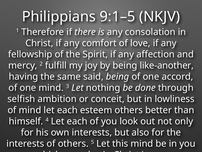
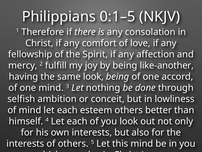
9:1–5: 9:1–5 -> 0:1–5 (117, 17)
same said: said -> look (93, 76)
